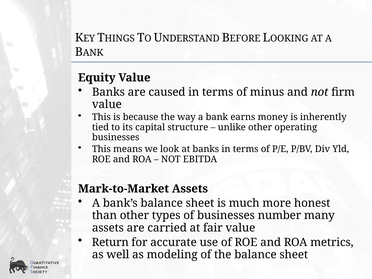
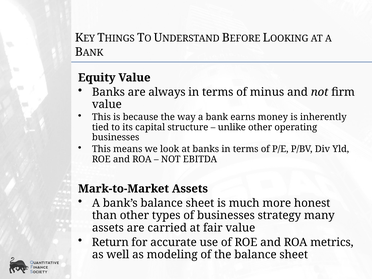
caused: caused -> always (167, 92)
number: number -> strategy (279, 215)
